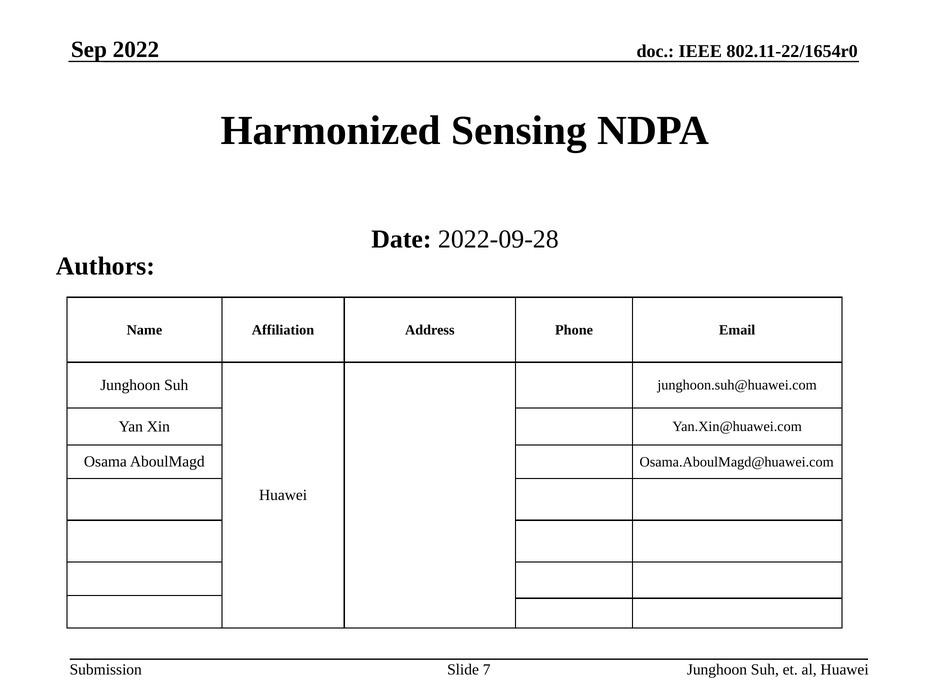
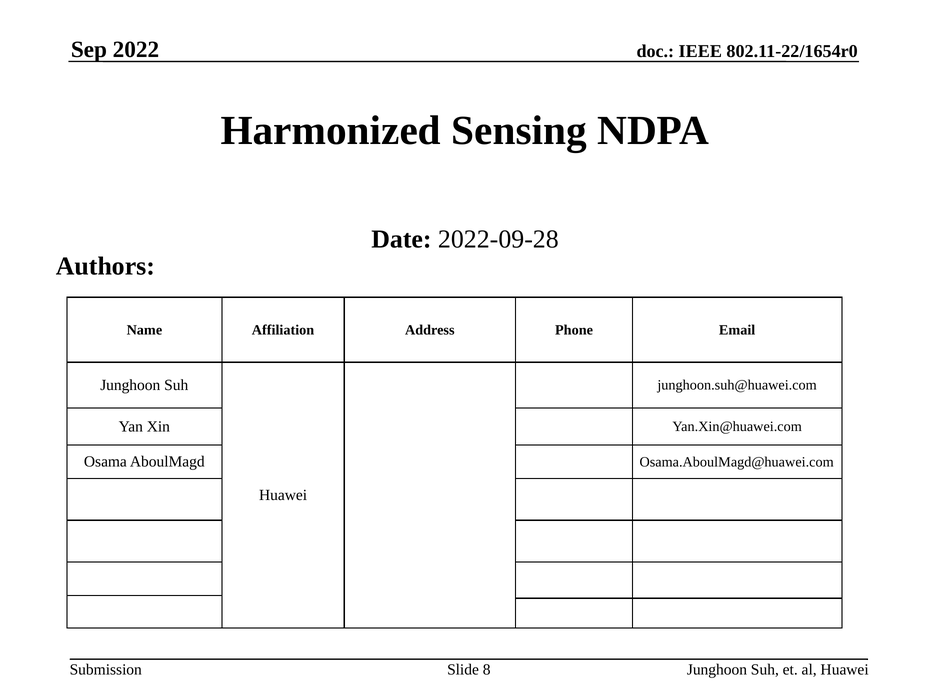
7: 7 -> 8 (487, 669)
